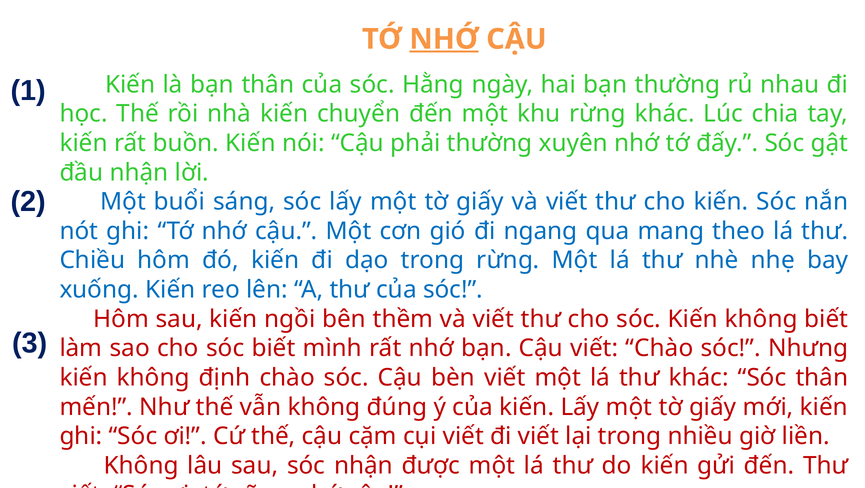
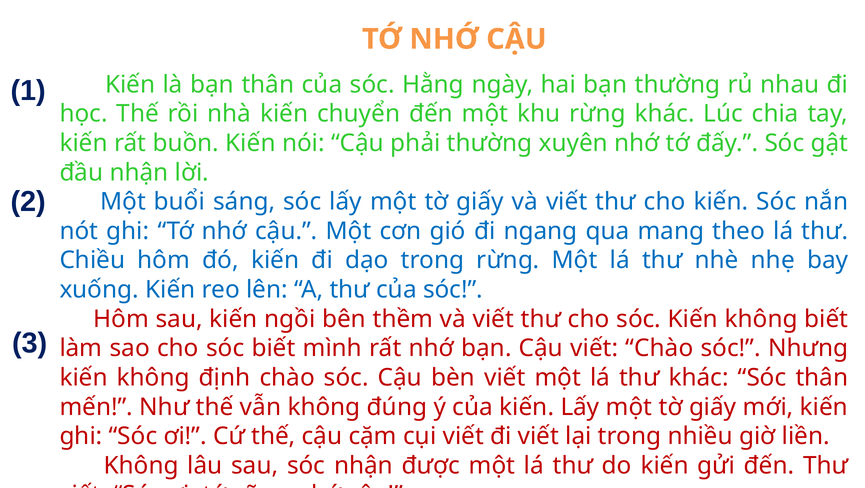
NHỚ underline: present -> none (444, 39)
